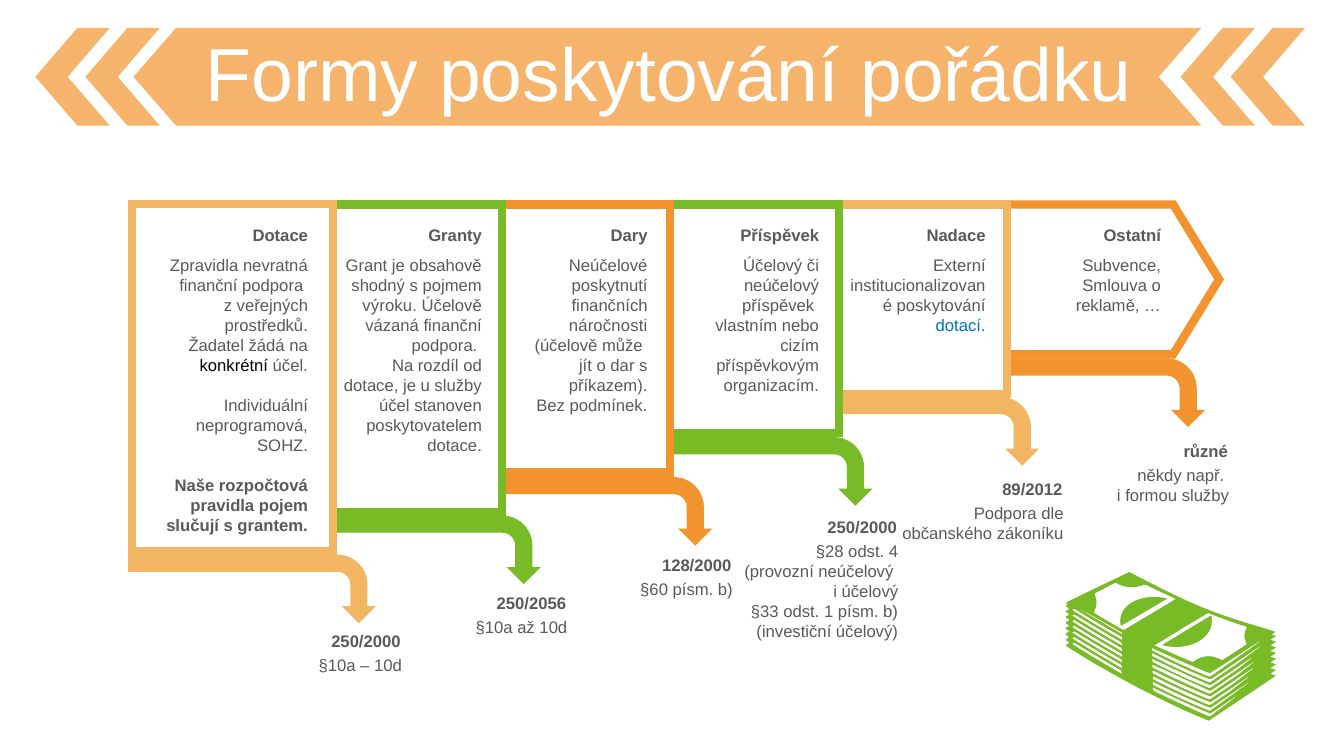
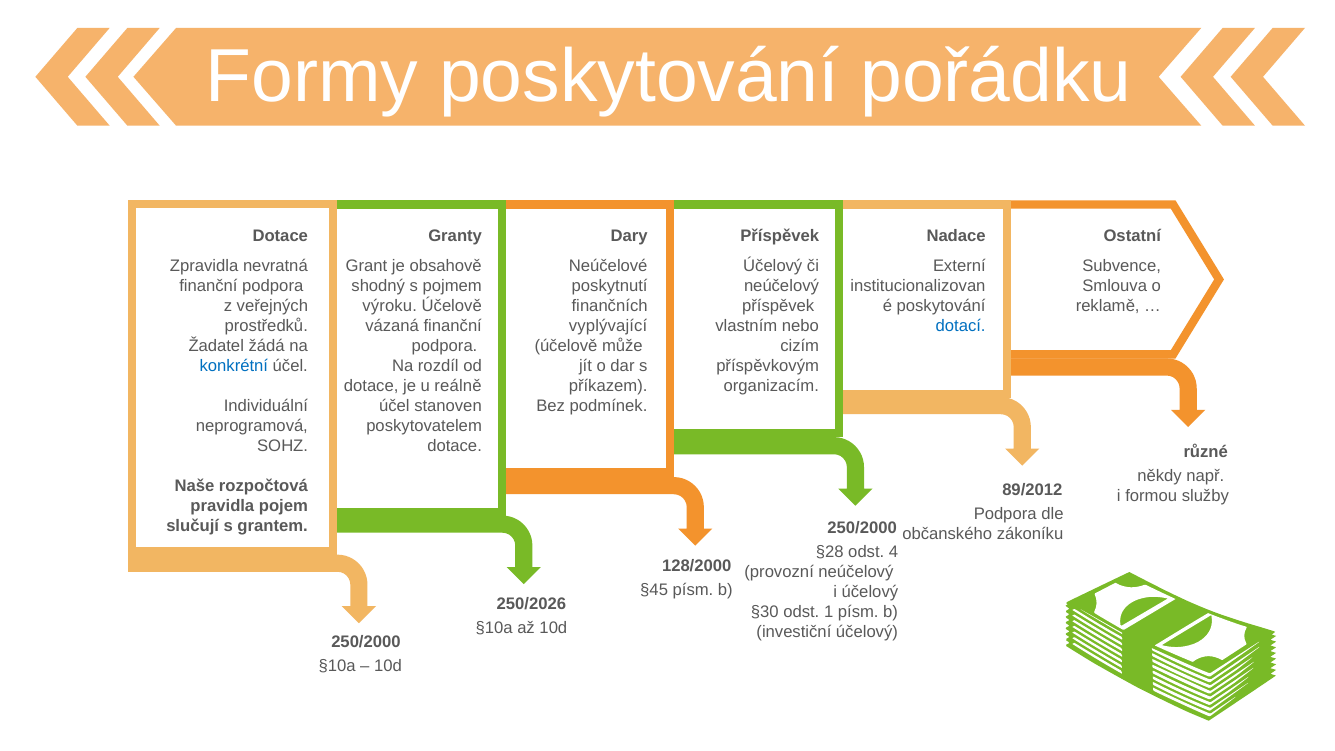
náročnosti: náročnosti -> vyplývající (608, 326)
konkrétní colour: black -> blue (234, 366)
u služby: služby -> reálně (458, 386)
§60: §60 -> §45 (654, 590)
250/2056: 250/2056 -> 250/2026 (531, 604)
§33: §33 -> §30 (765, 612)
